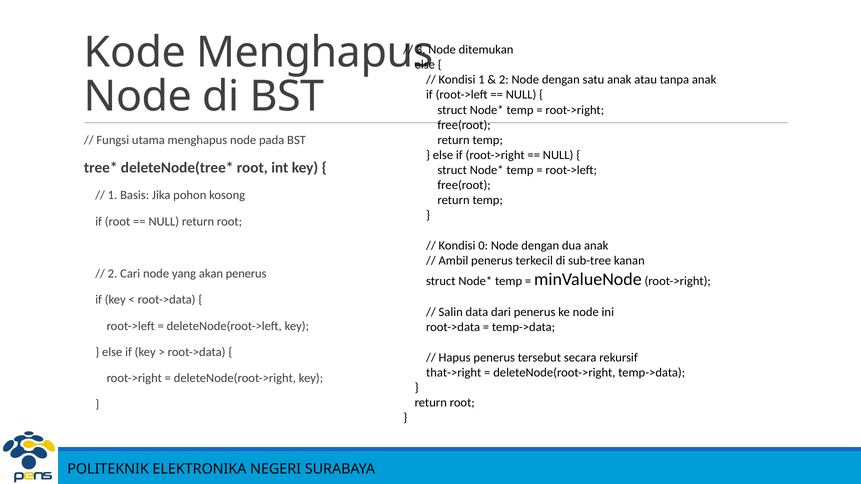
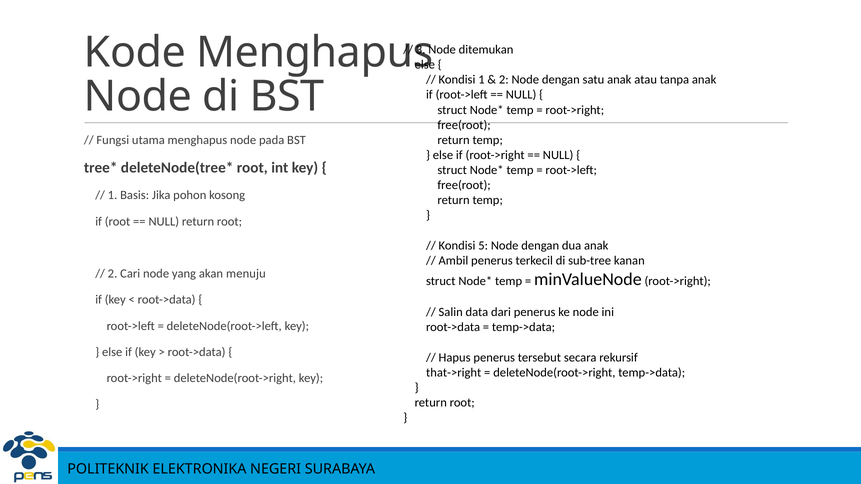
0: 0 -> 5 (483, 246)
akan penerus: penerus -> menuju (246, 274)
